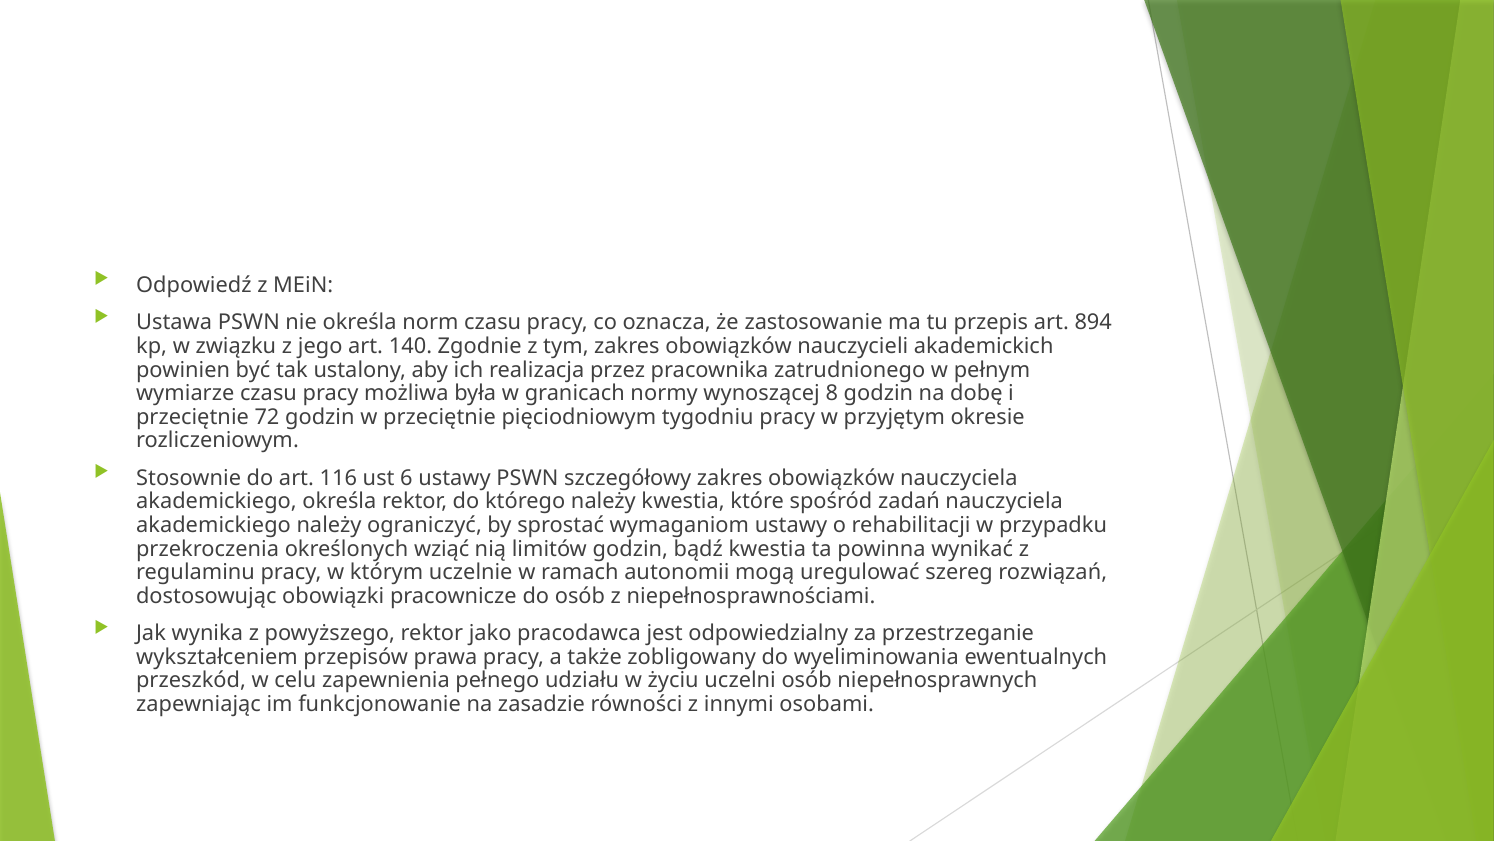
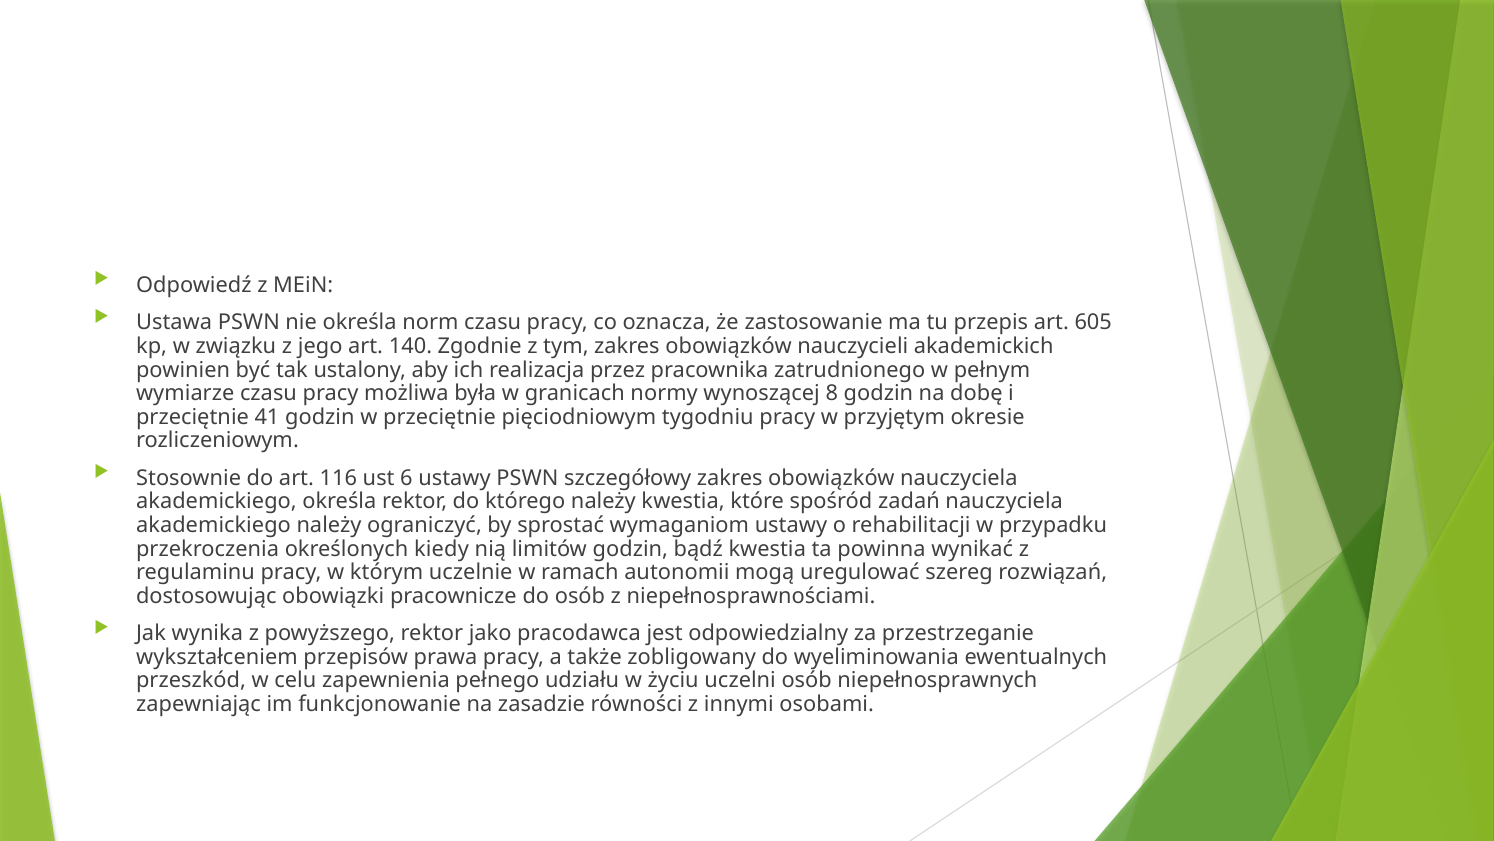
894: 894 -> 605 (1093, 323)
72: 72 -> 41 (267, 417)
wziąć: wziąć -> kiedy (441, 549)
